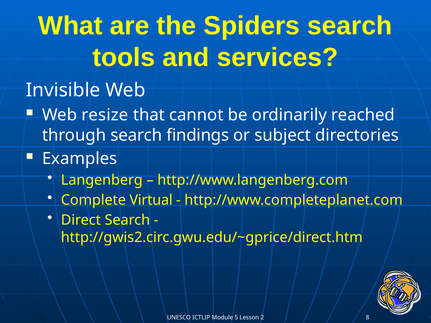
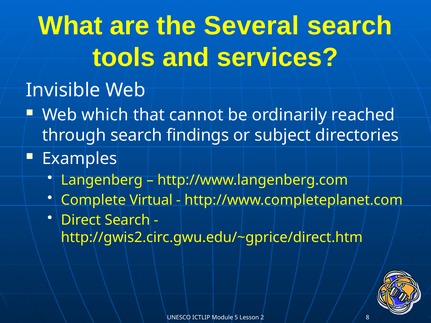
Spiders: Spiders -> Several (252, 26)
resize: resize -> which (105, 115)
